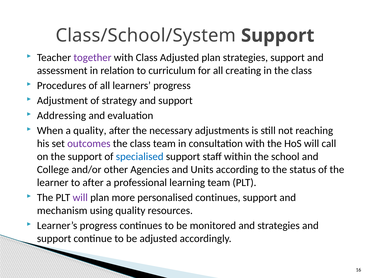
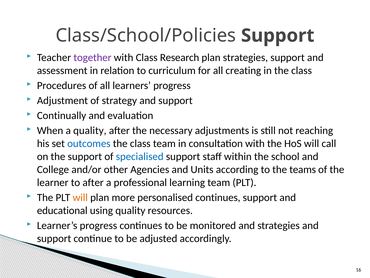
Class/School/System: Class/School/System -> Class/School/Policies (146, 36)
Class Adjusted: Adjusted -> Research (180, 57)
Addressing: Addressing -> Continually (62, 115)
outcomes colour: purple -> blue (89, 143)
status: status -> teams (303, 169)
will colour: purple -> orange (80, 197)
mechanism: mechanism -> educational (62, 210)
